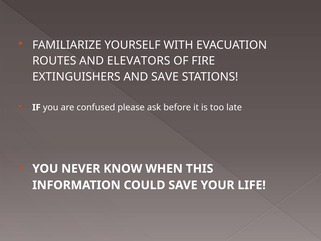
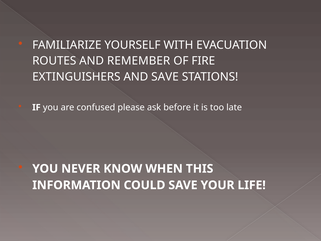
ELEVATORS: ELEVATORS -> REMEMBER (139, 61)
